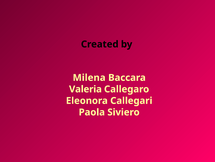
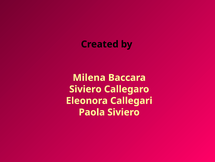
Valeria: Valeria -> Siviero (85, 89)
